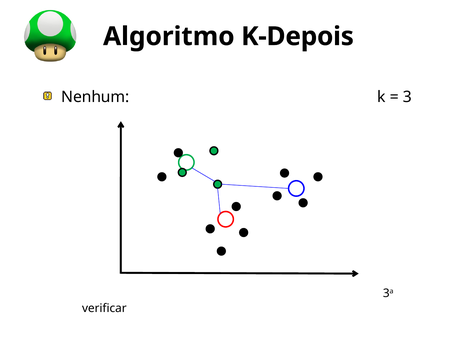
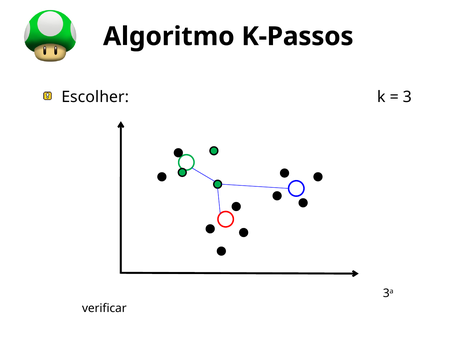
K-Depois: K-Depois -> K-Passos (297, 36)
Nenhum: Nenhum -> Escolher (95, 97)
